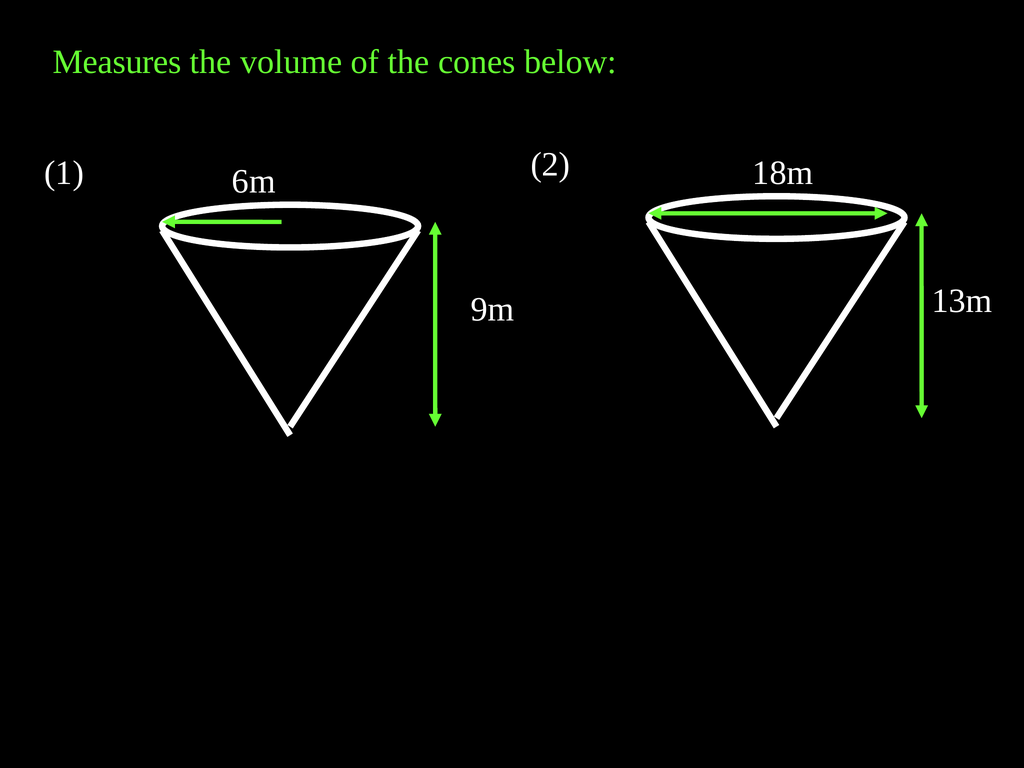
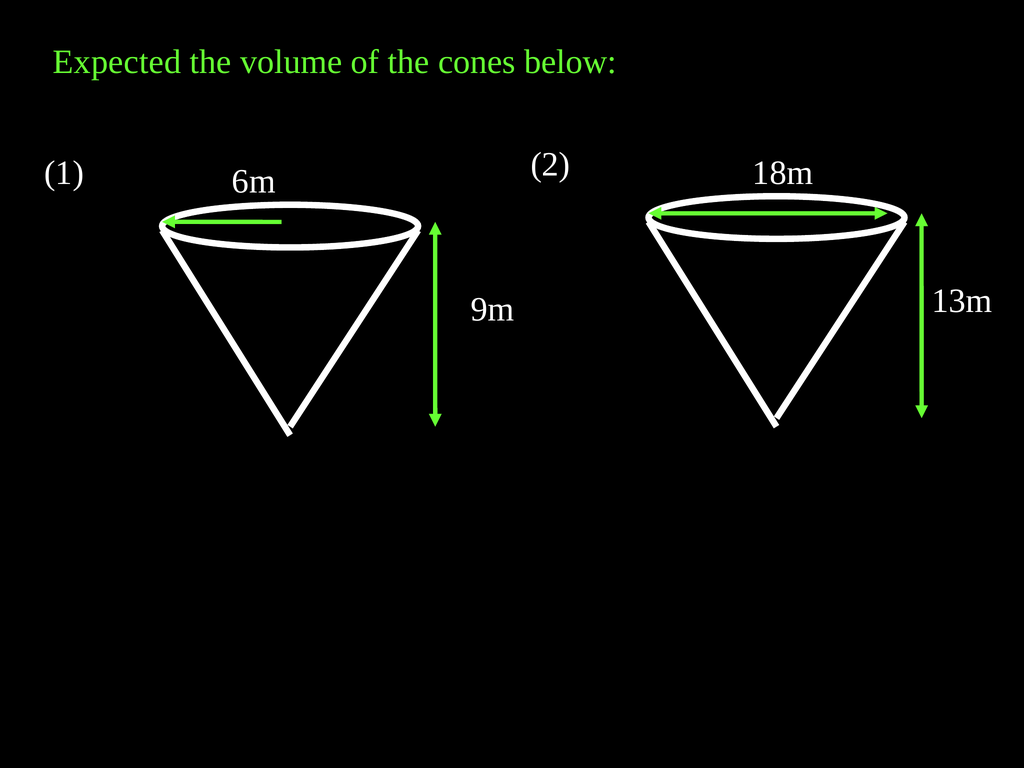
Measures: Measures -> Expected (117, 62)
